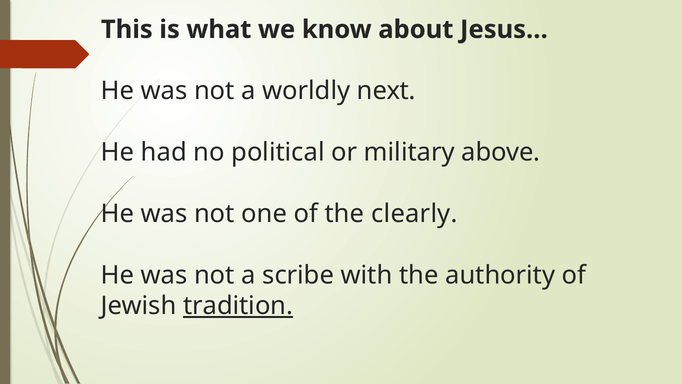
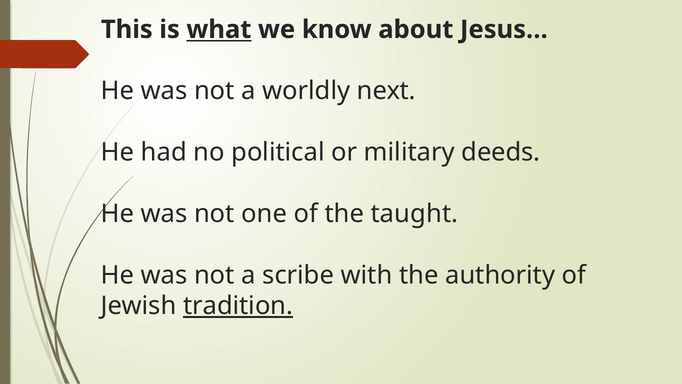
what underline: none -> present (219, 29)
above: above -> deeds (501, 152)
clearly: clearly -> taught (414, 214)
